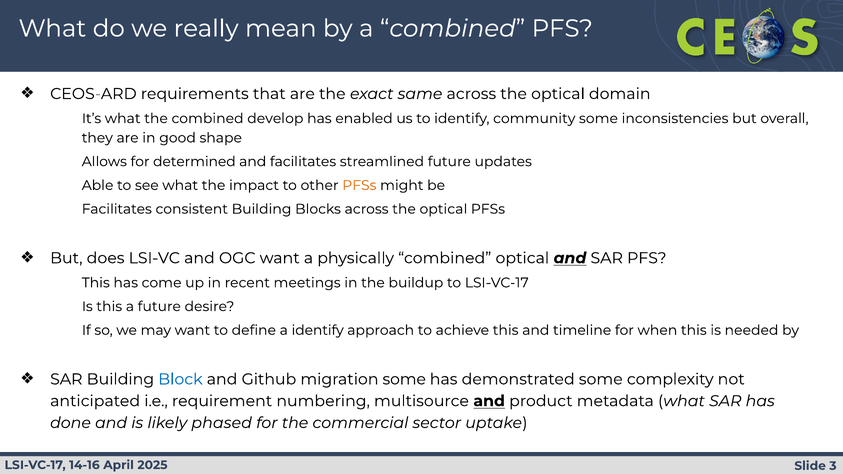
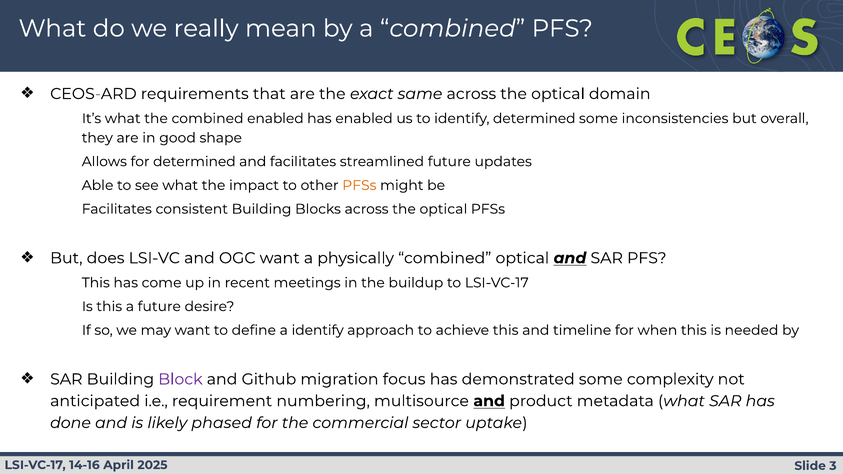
combined develop: develop -> enabled (275, 119)
identify community: community -> determined (534, 119)
Block colour: blue -> purple (180, 379)
migration some: some -> focus (404, 379)
